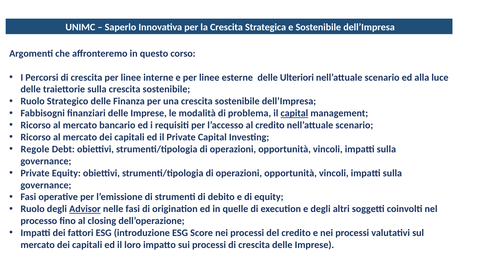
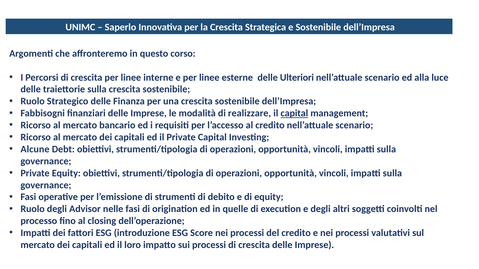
problema: problema -> realizzare (250, 113)
Regole: Regole -> Alcune (35, 149)
Advisor underline: present -> none (85, 209)
